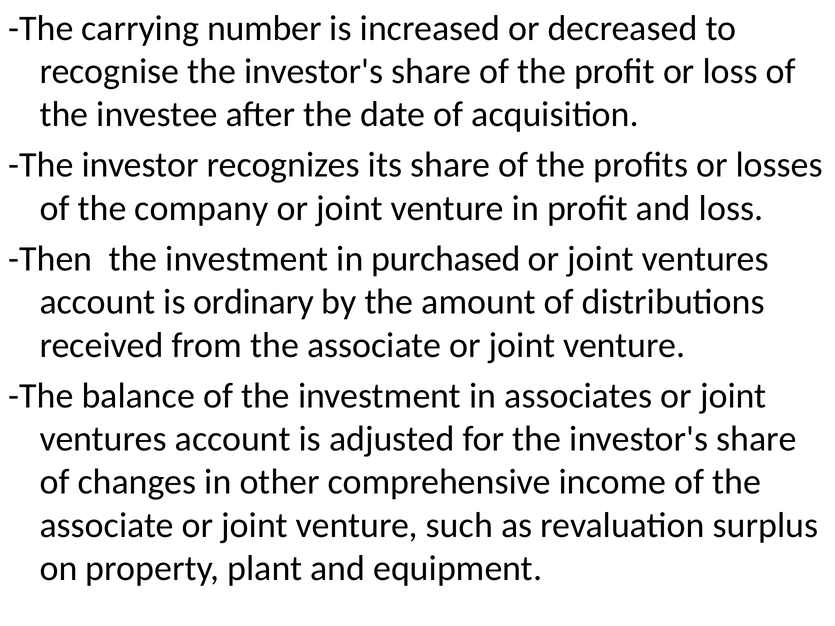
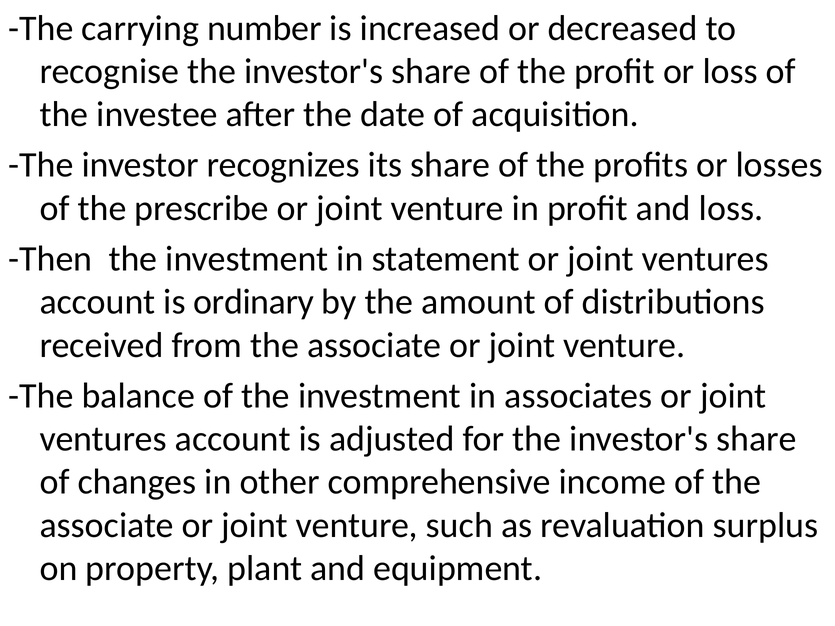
company: company -> prescribe (202, 208)
purchased: purchased -> statement (446, 259)
